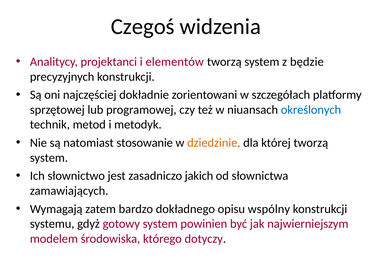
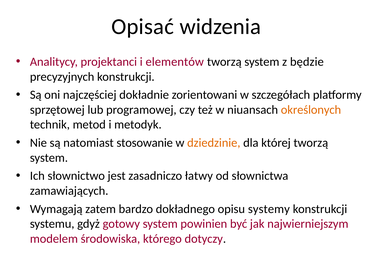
Czegoś: Czegoś -> Opisać (143, 27)
określonych colour: blue -> orange (311, 110)
jakich: jakich -> łatwy (199, 176)
wspólny: wspólny -> systemy (269, 209)
